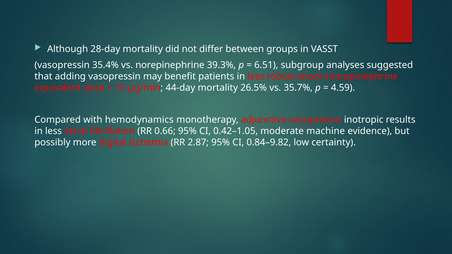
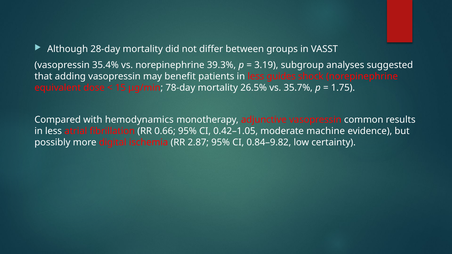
6.51: 6.51 -> 3.19 (266, 65)
robust: robust -> guides (281, 77)
44-day: 44-day -> 78-day (180, 88)
4.59: 4.59 -> 1.75 (343, 88)
inotropic: inotropic -> common (364, 120)
